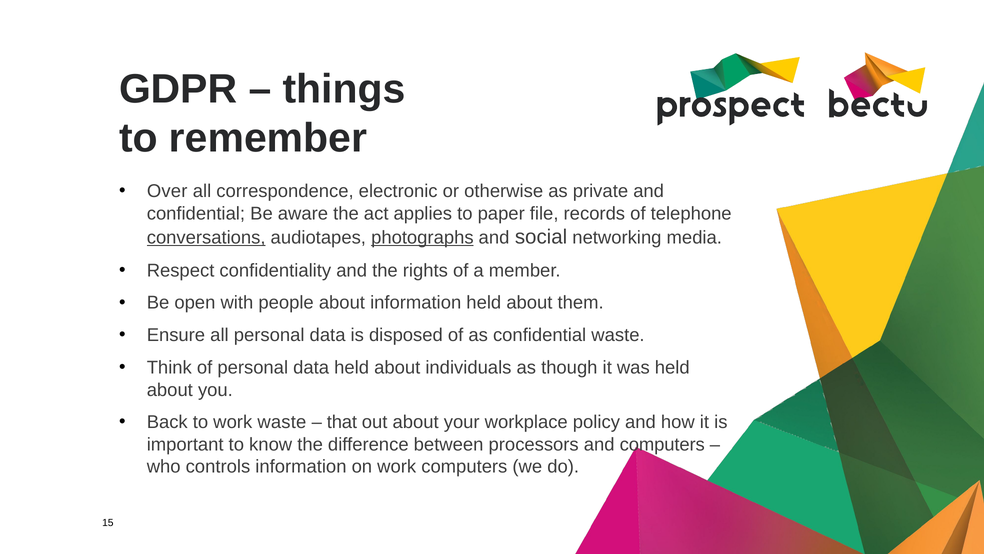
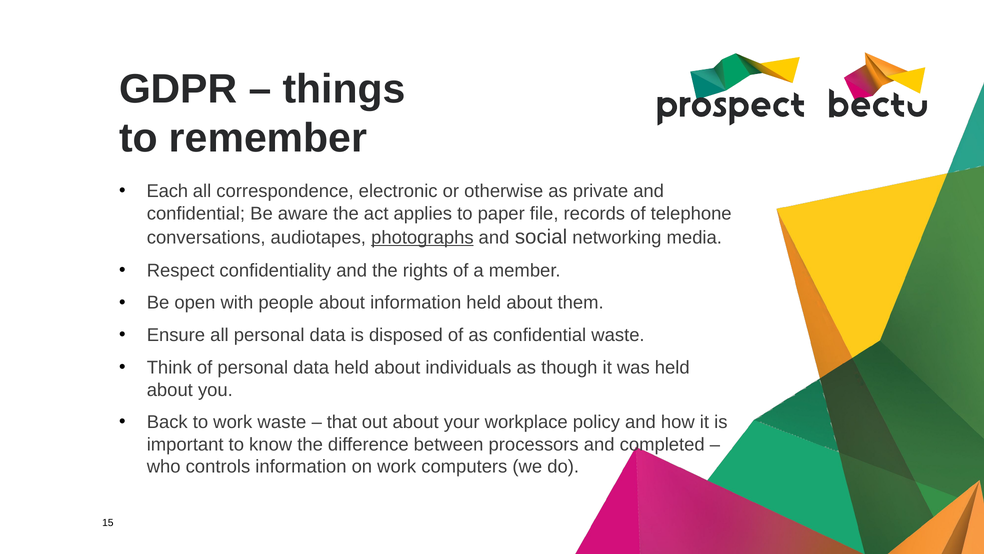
Over: Over -> Each (167, 191)
conversations underline: present -> none (206, 237)
and computers: computers -> completed (662, 444)
